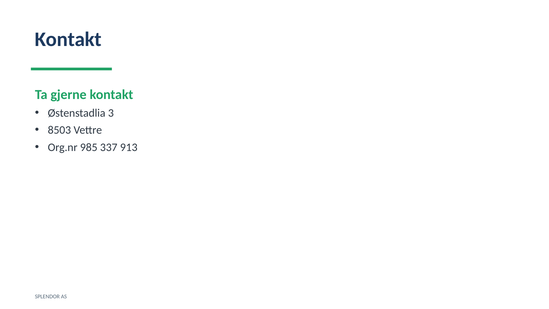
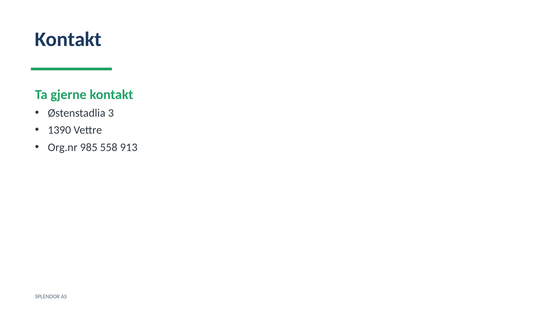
8503: 8503 -> 1390 (59, 130)
337: 337 -> 558 (109, 147)
